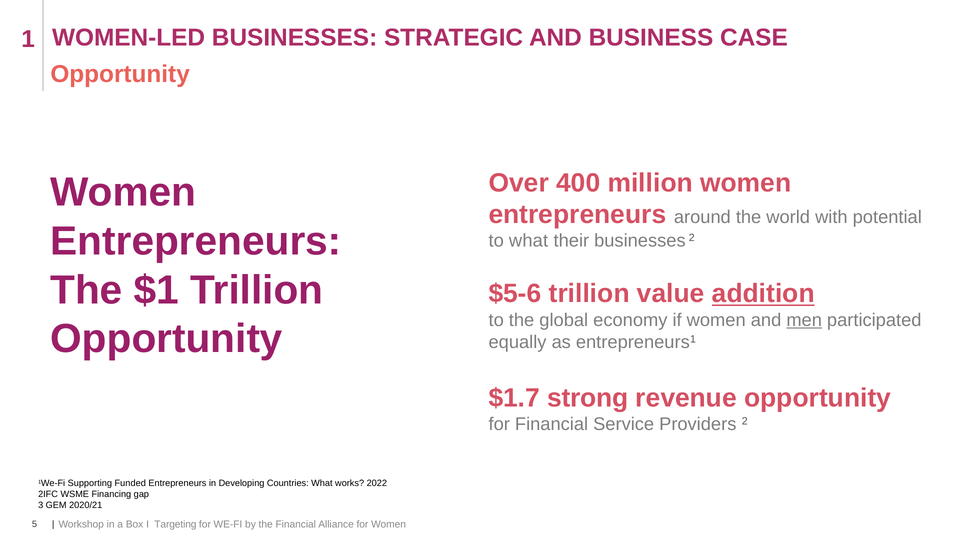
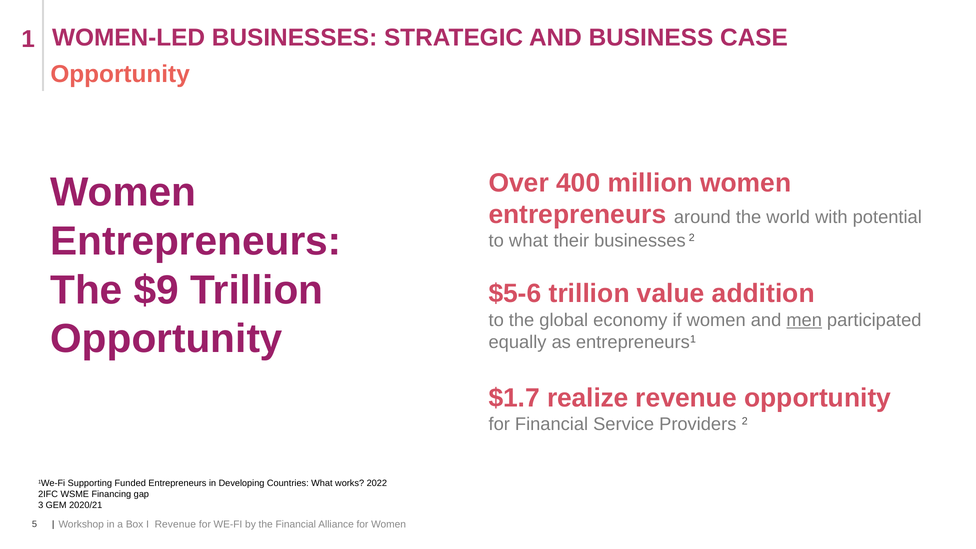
$1: $1 -> $9 (156, 290)
addition underline: present -> none (763, 294)
strong: strong -> realize (588, 398)
I Targeting: Targeting -> Revenue (175, 524)
